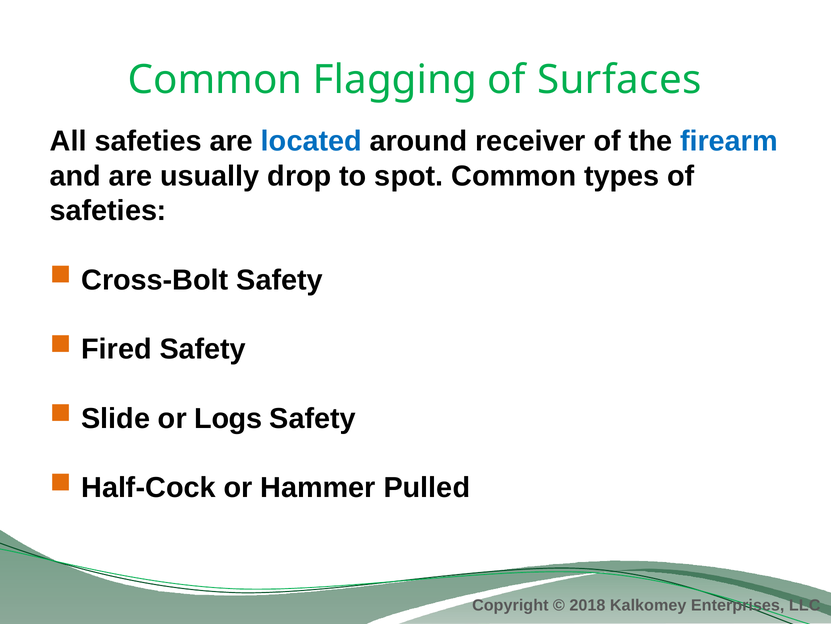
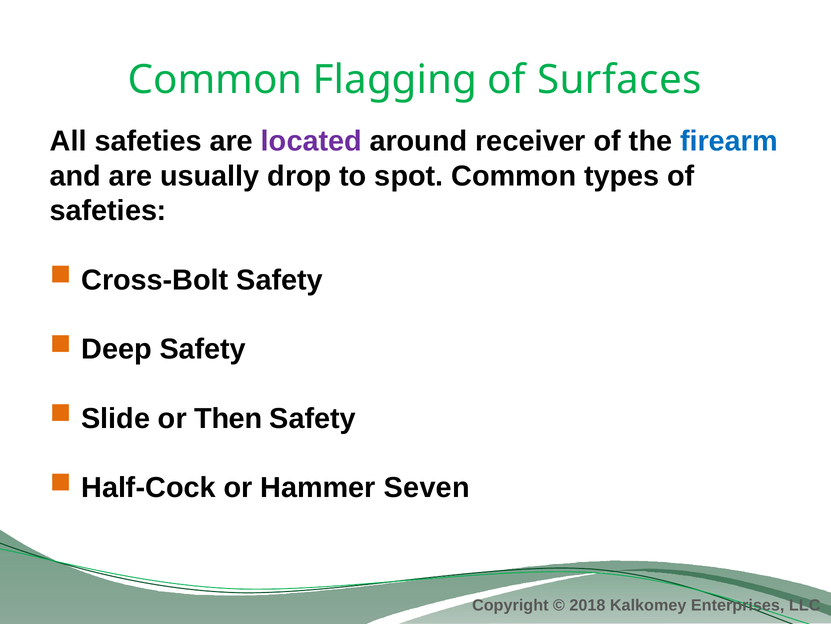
located colour: blue -> purple (311, 141)
Fired: Fired -> Deep (116, 349)
Logs: Logs -> Then (228, 418)
Pulled: Pulled -> Seven (427, 487)
